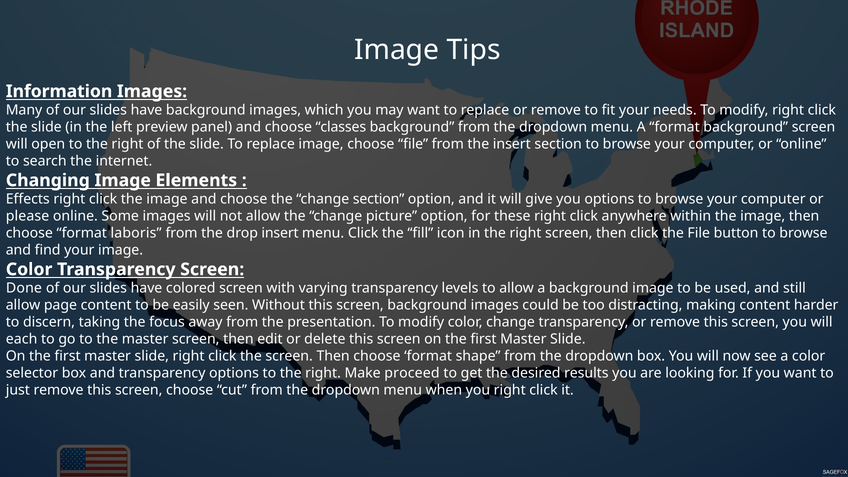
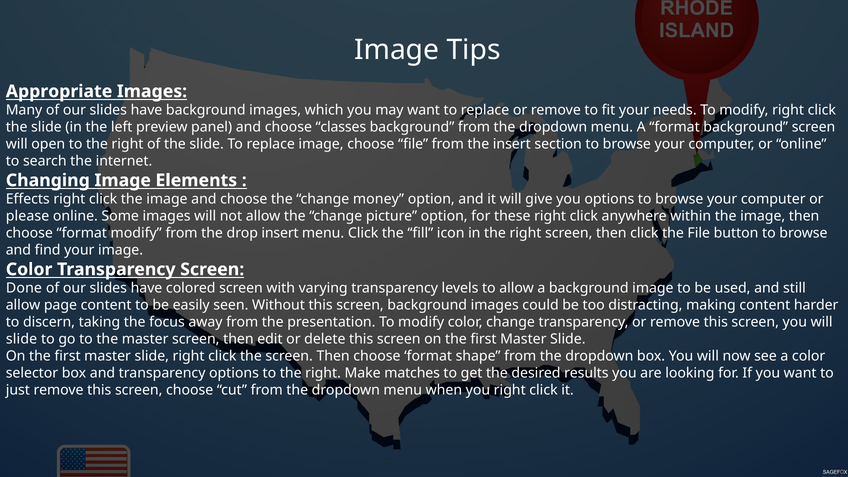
Information: Information -> Appropriate (59, 91)
change section: section -> money (378, 199)
format laboris: laboris -> modify (136, 233)
each: each -> slide (22, 339)
proceed: proceed -> matches (412, 373)
